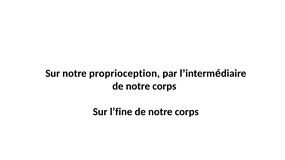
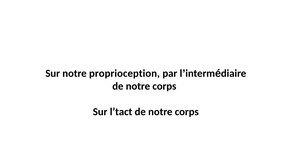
l’fine: l’fine -> l’tact (121, 112)
